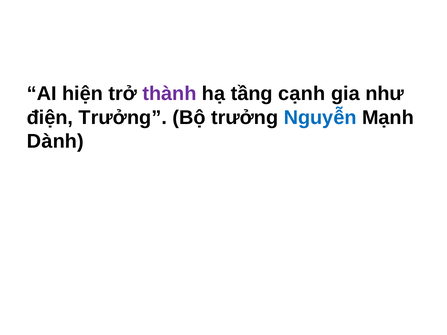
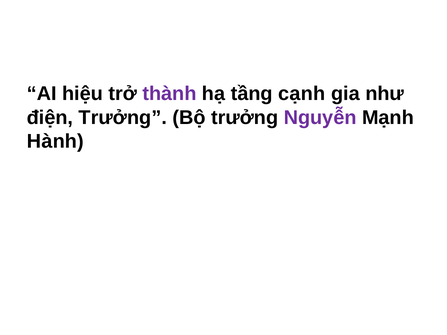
hiện: hiện -> hiệu (82, 94)
Nguyễn colour: blue -> purple (320, 118)
Dành: Dành -> Hành (55, 141)
